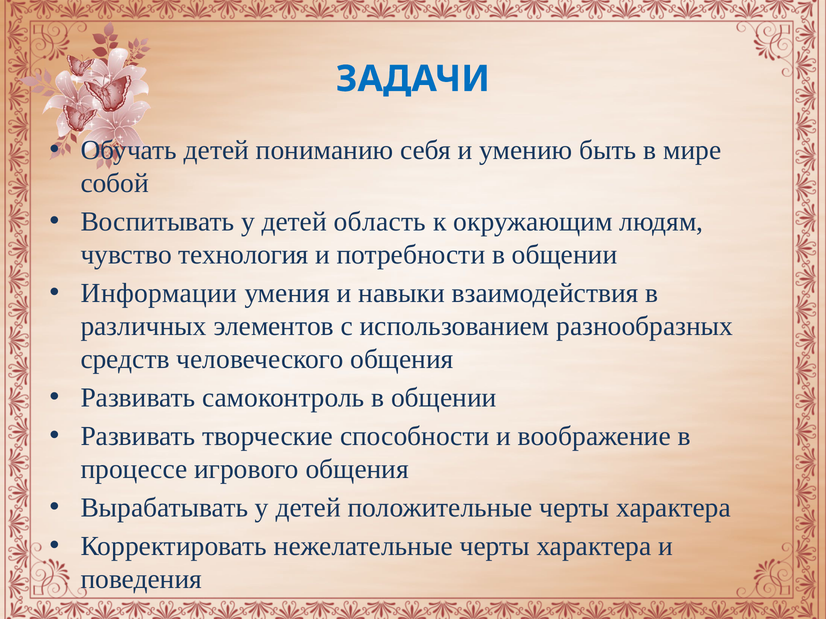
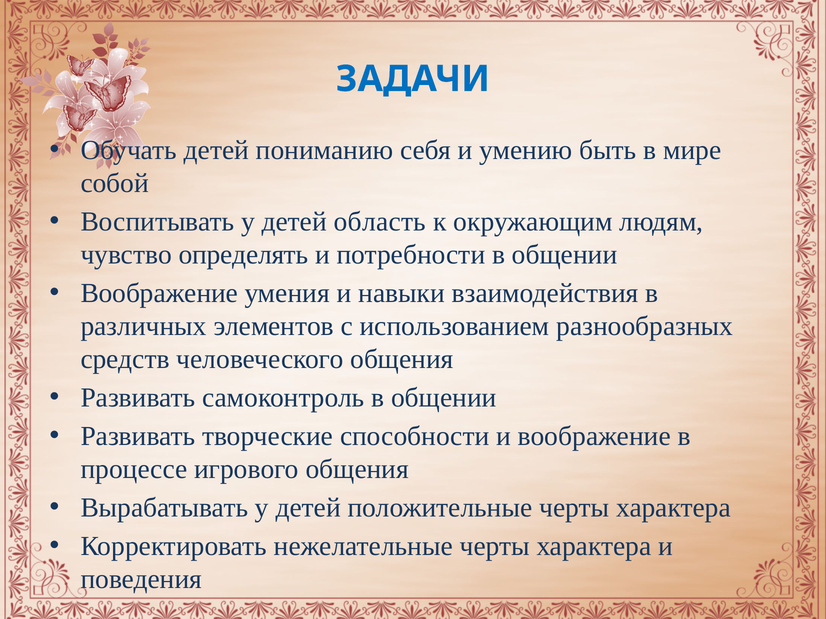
технология: технология -> определять (243, 255)
Информации: Информации -> Воображение (159, 293)
